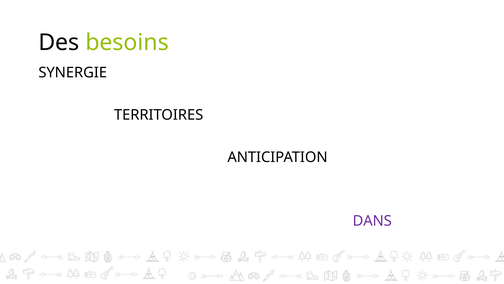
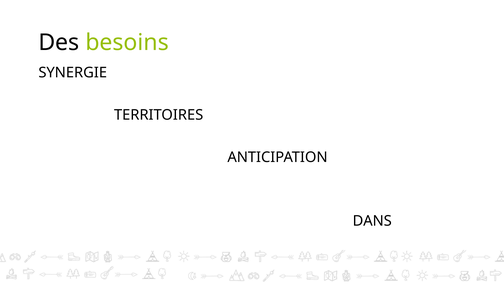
DANS colour: purple -> black (372, 221)
